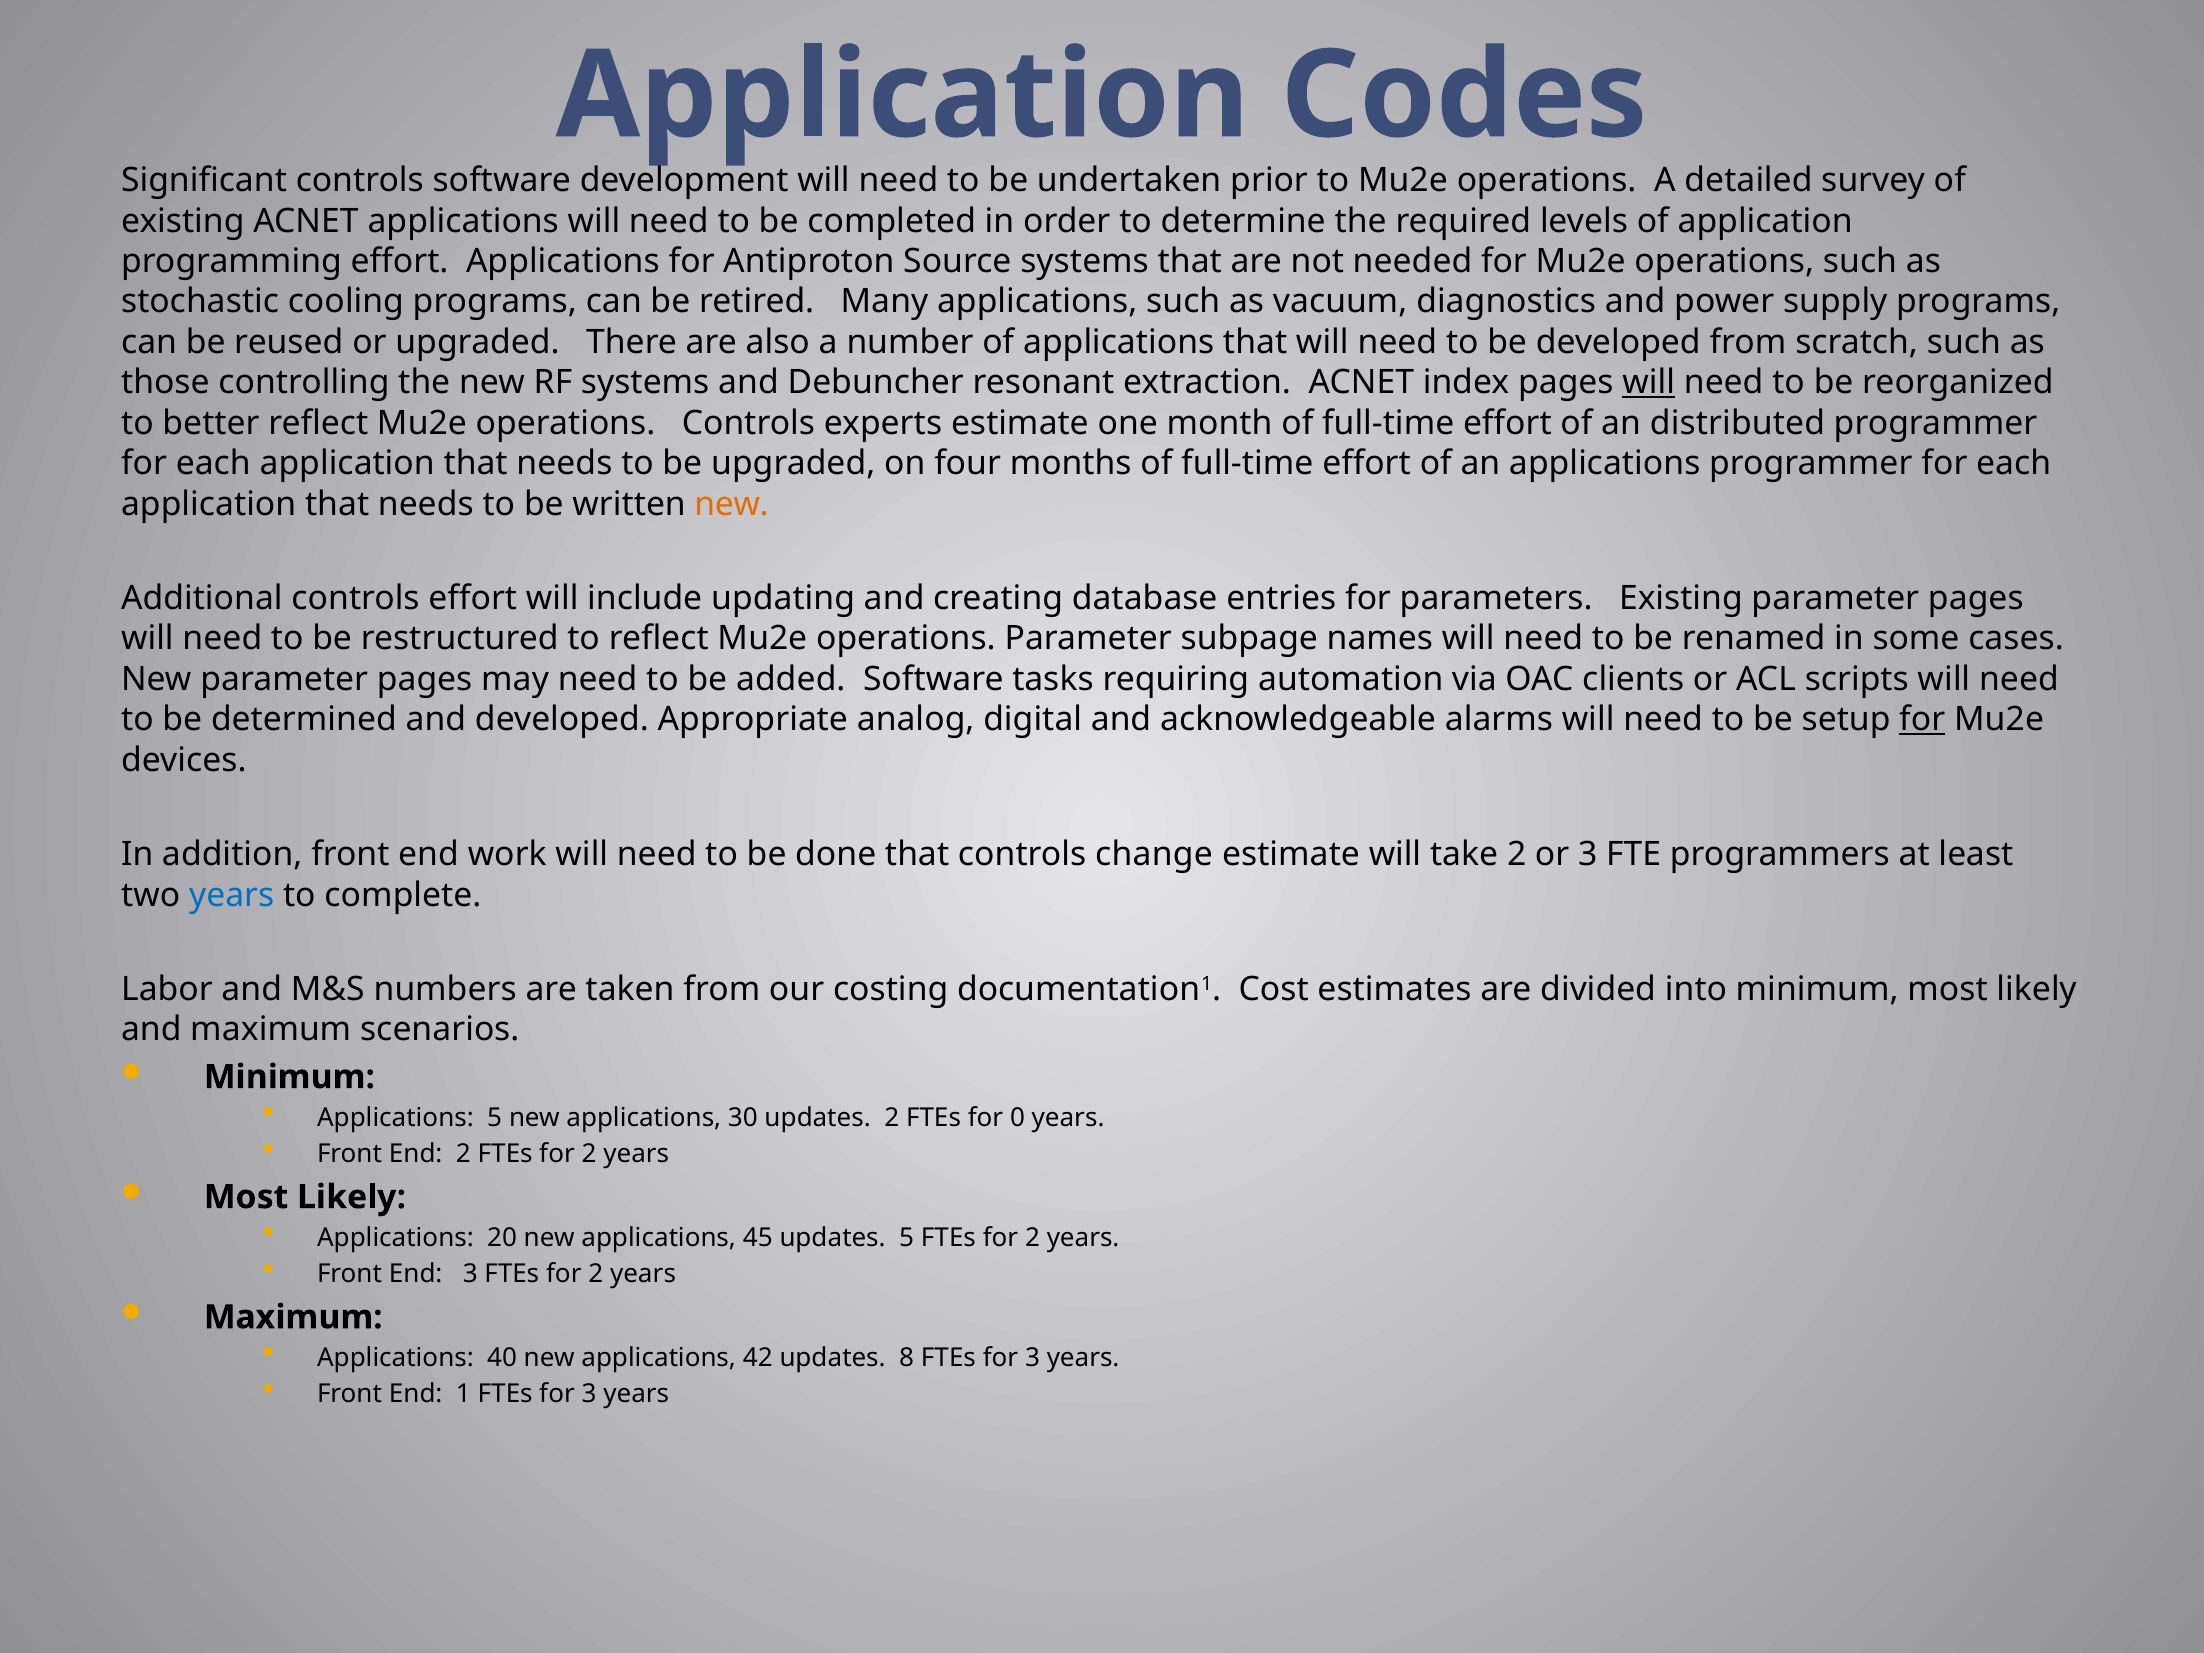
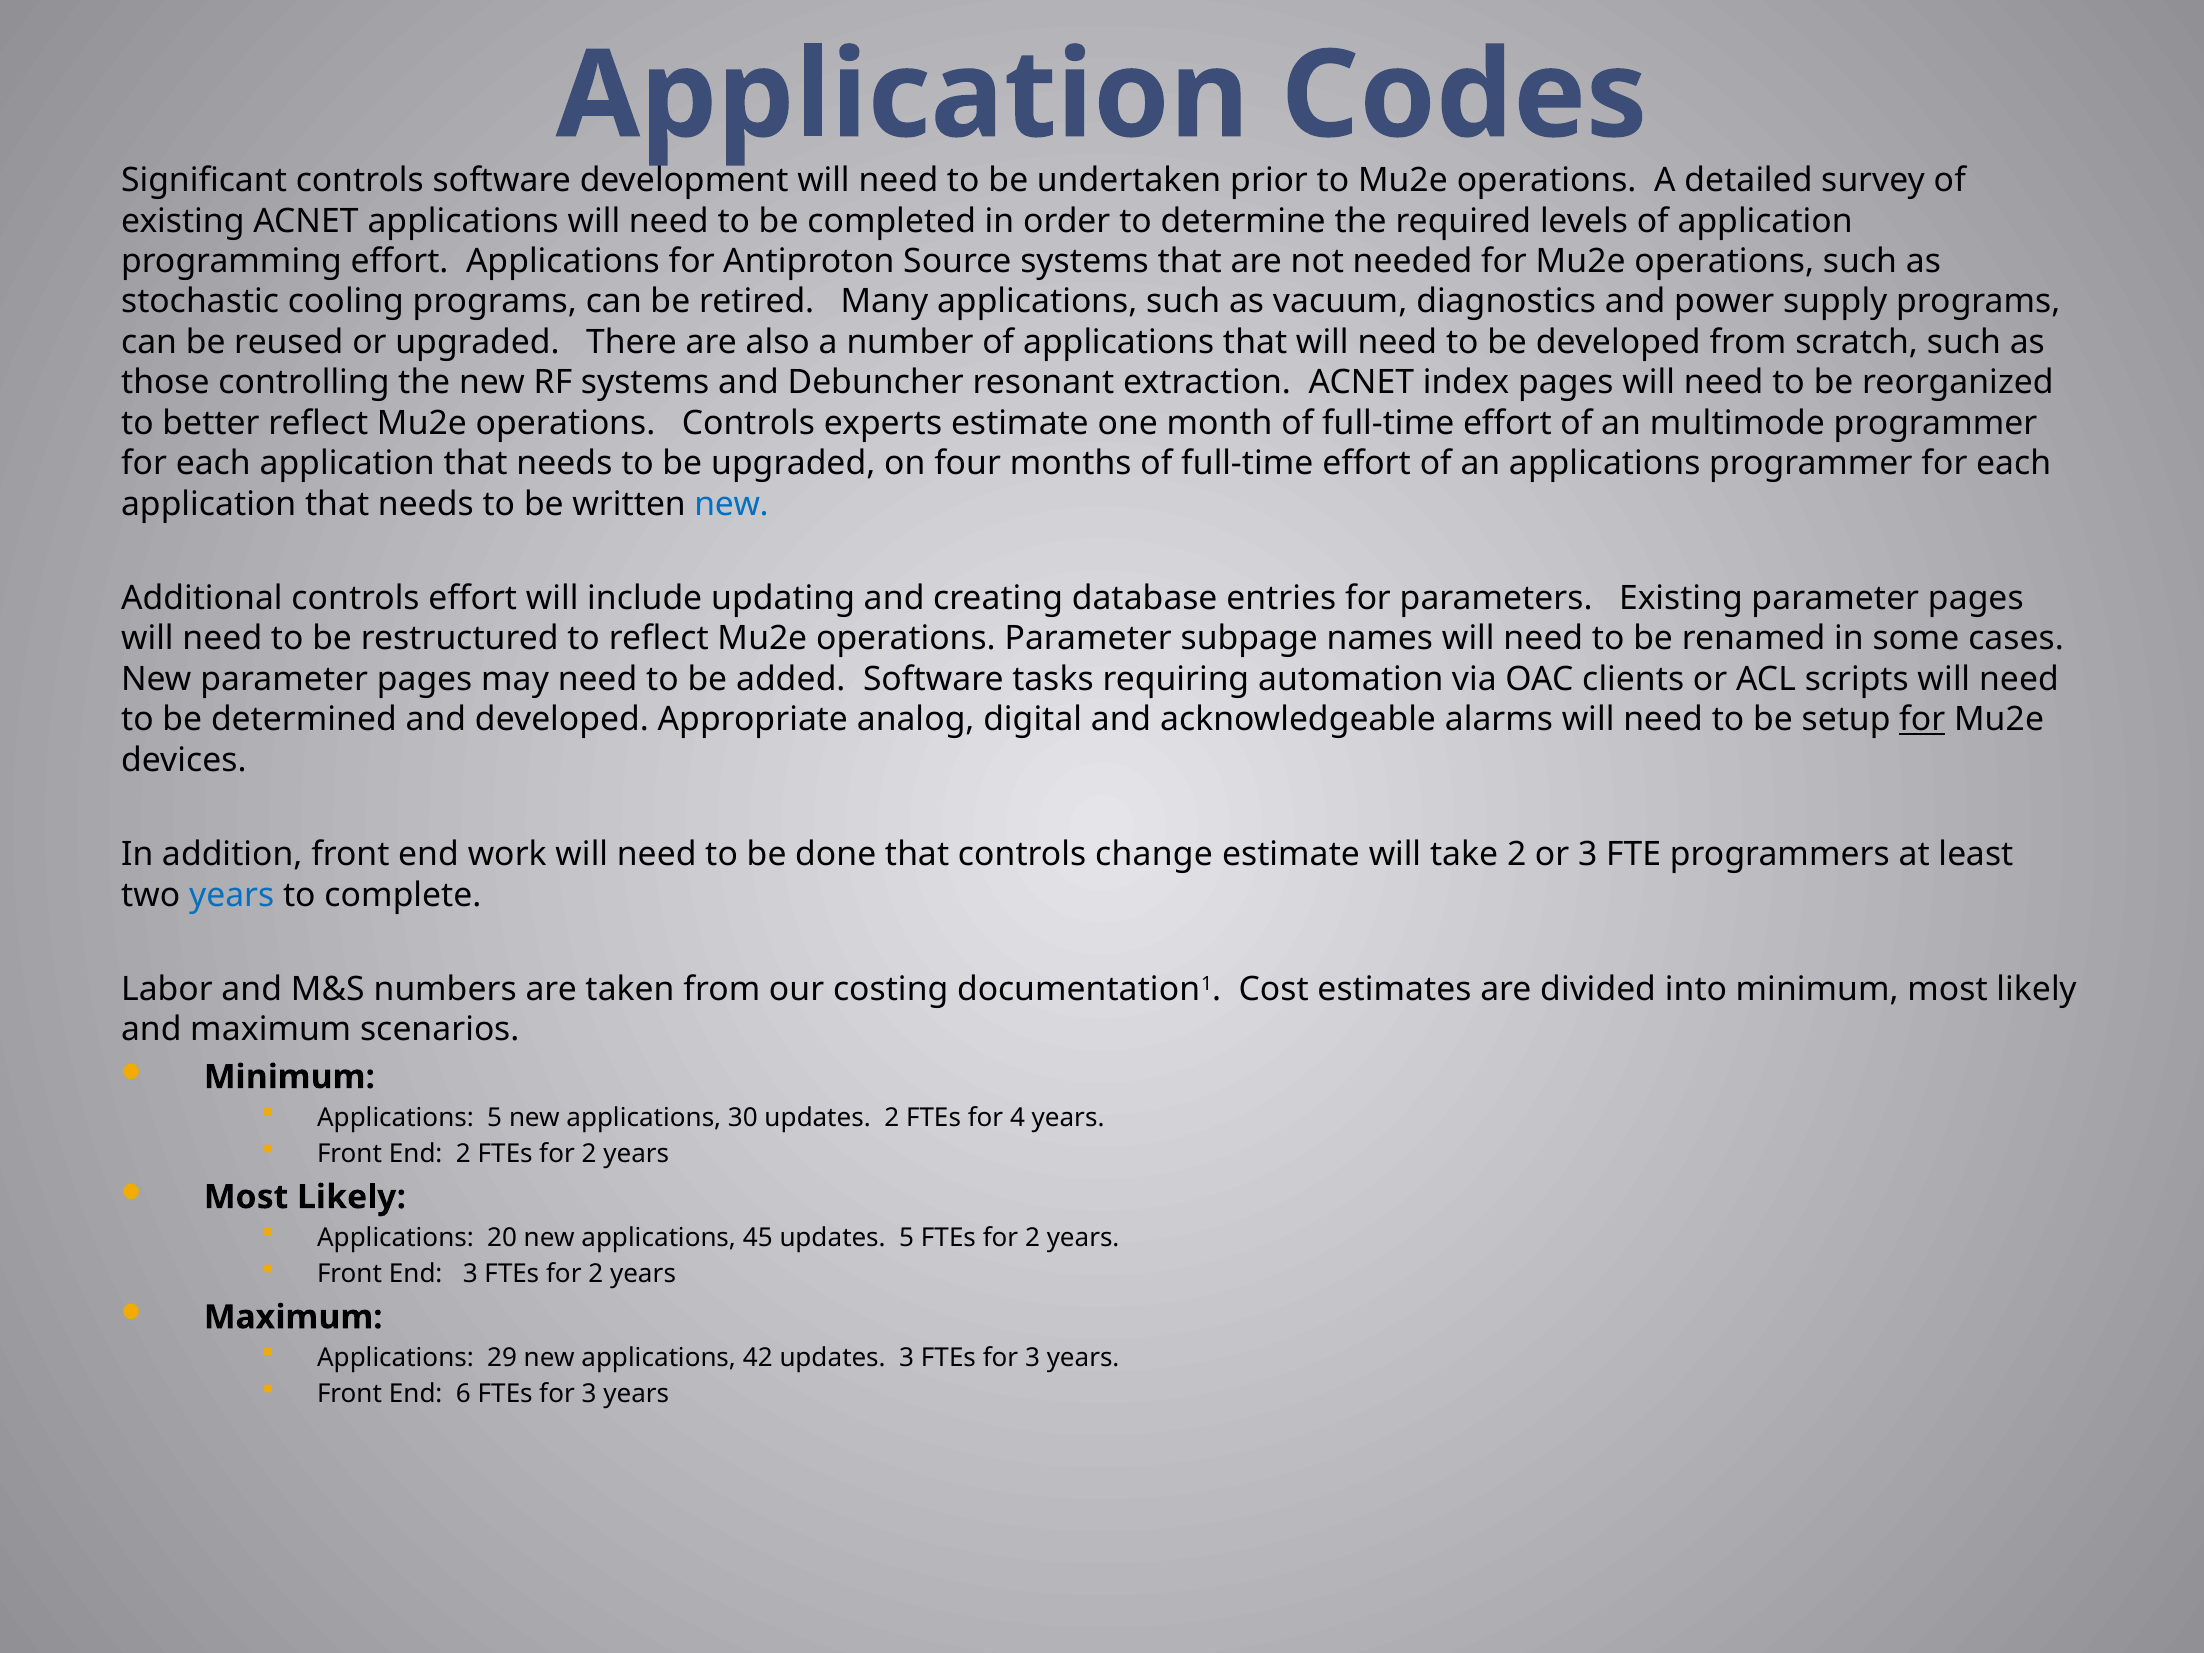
will underline: present -> none (1649, 383)
distributed: distributed -> multimode (1737, 423)
new colour: orange -> blue (732, 504)
0: 0 -> 4 (1017, 1118)
40: 40 -> 29 (502, 1358)
updates 8: 8 -> 3 (907, 1358)
1: 1 -> 6 (463, 1394)
